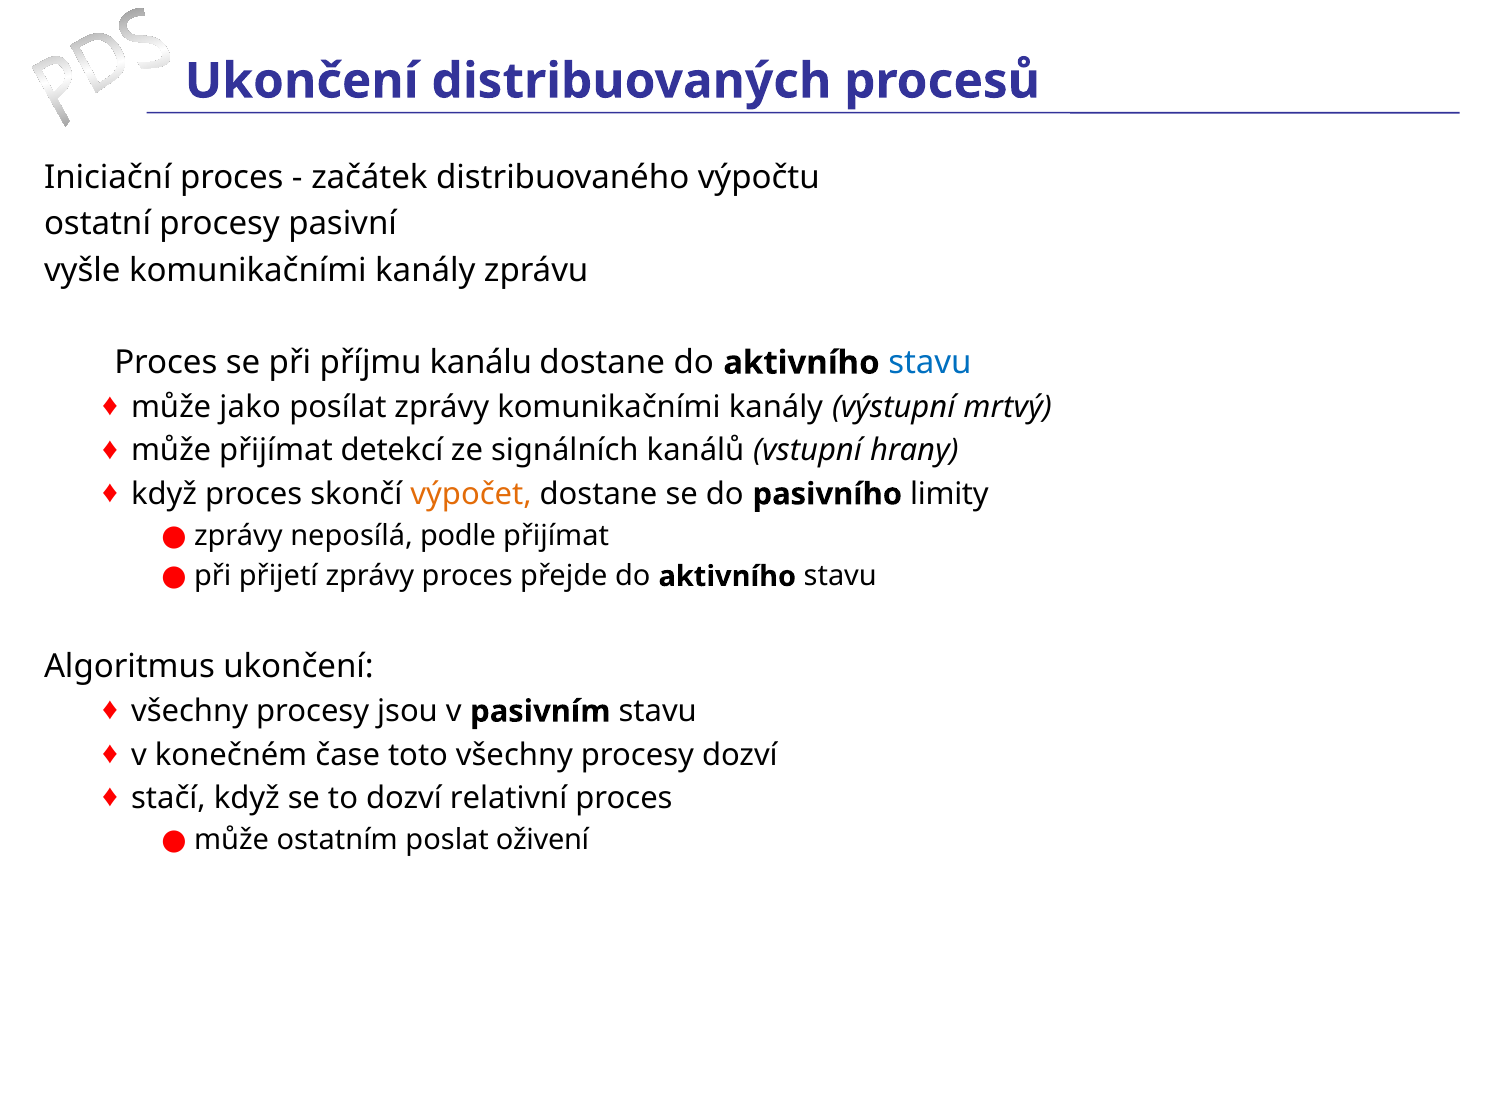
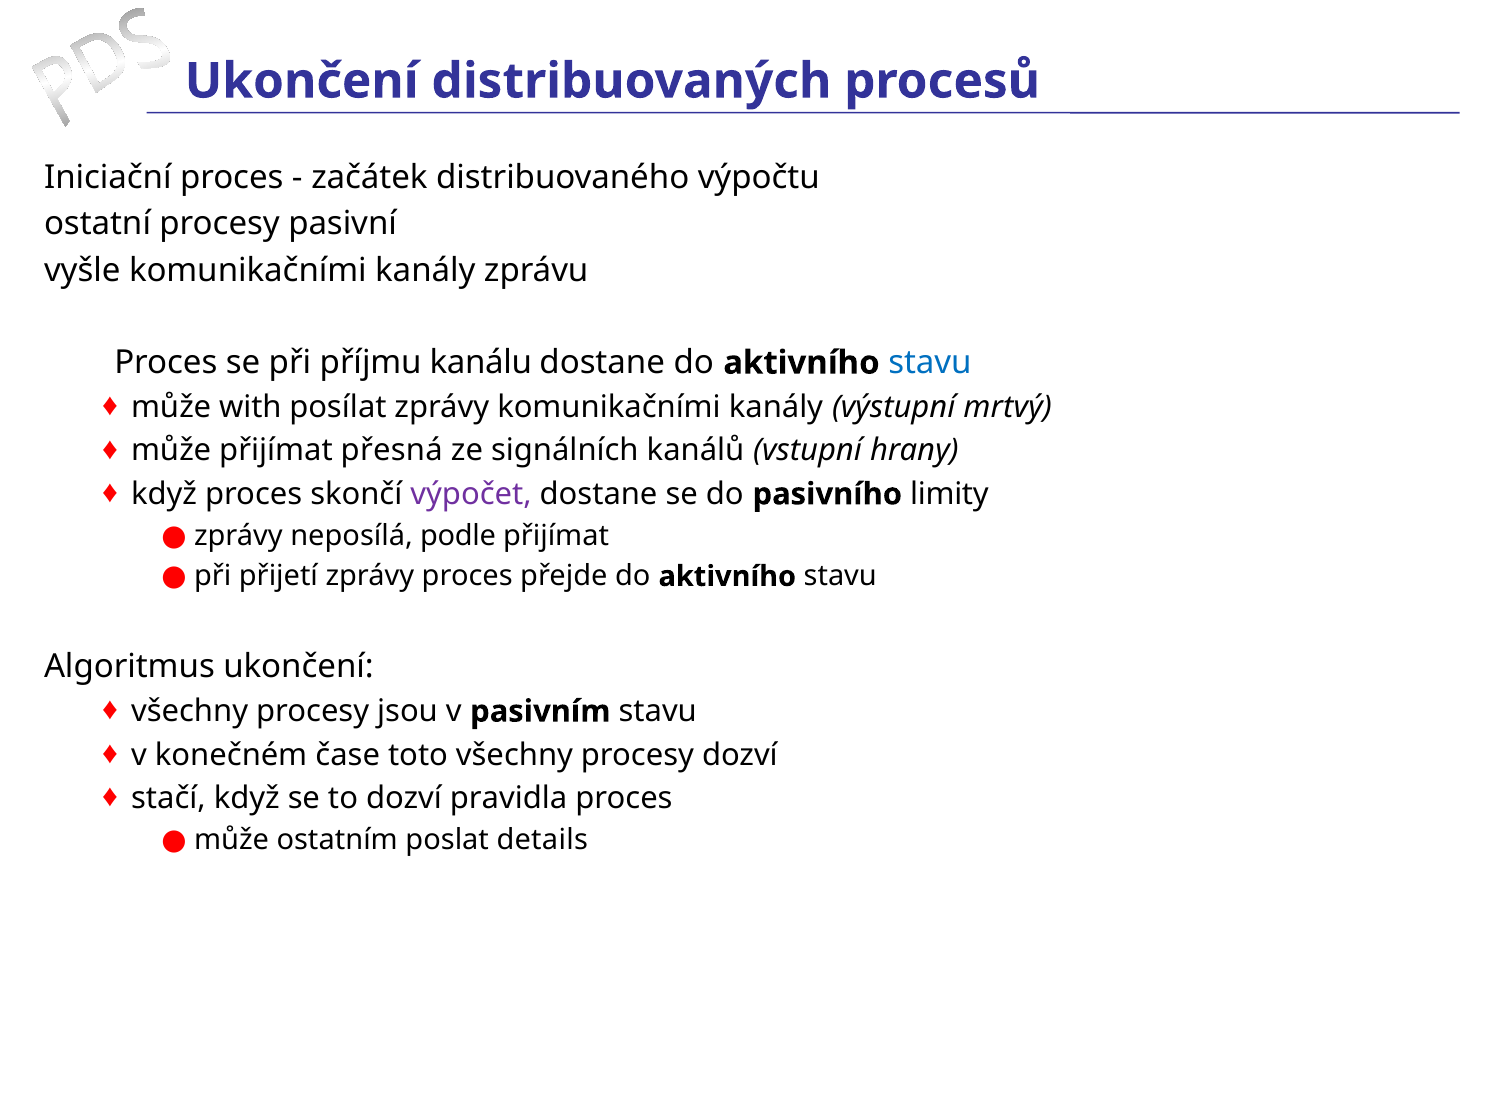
jako: jako -> with (250, 407)
detekcí: detekcí -> přesná (392, 451)
výpočet colour: orange -> purple (471, 494)
relativní: relativní -> pravidla (509, 798)
oživení: oživení -> details (542, 840)
